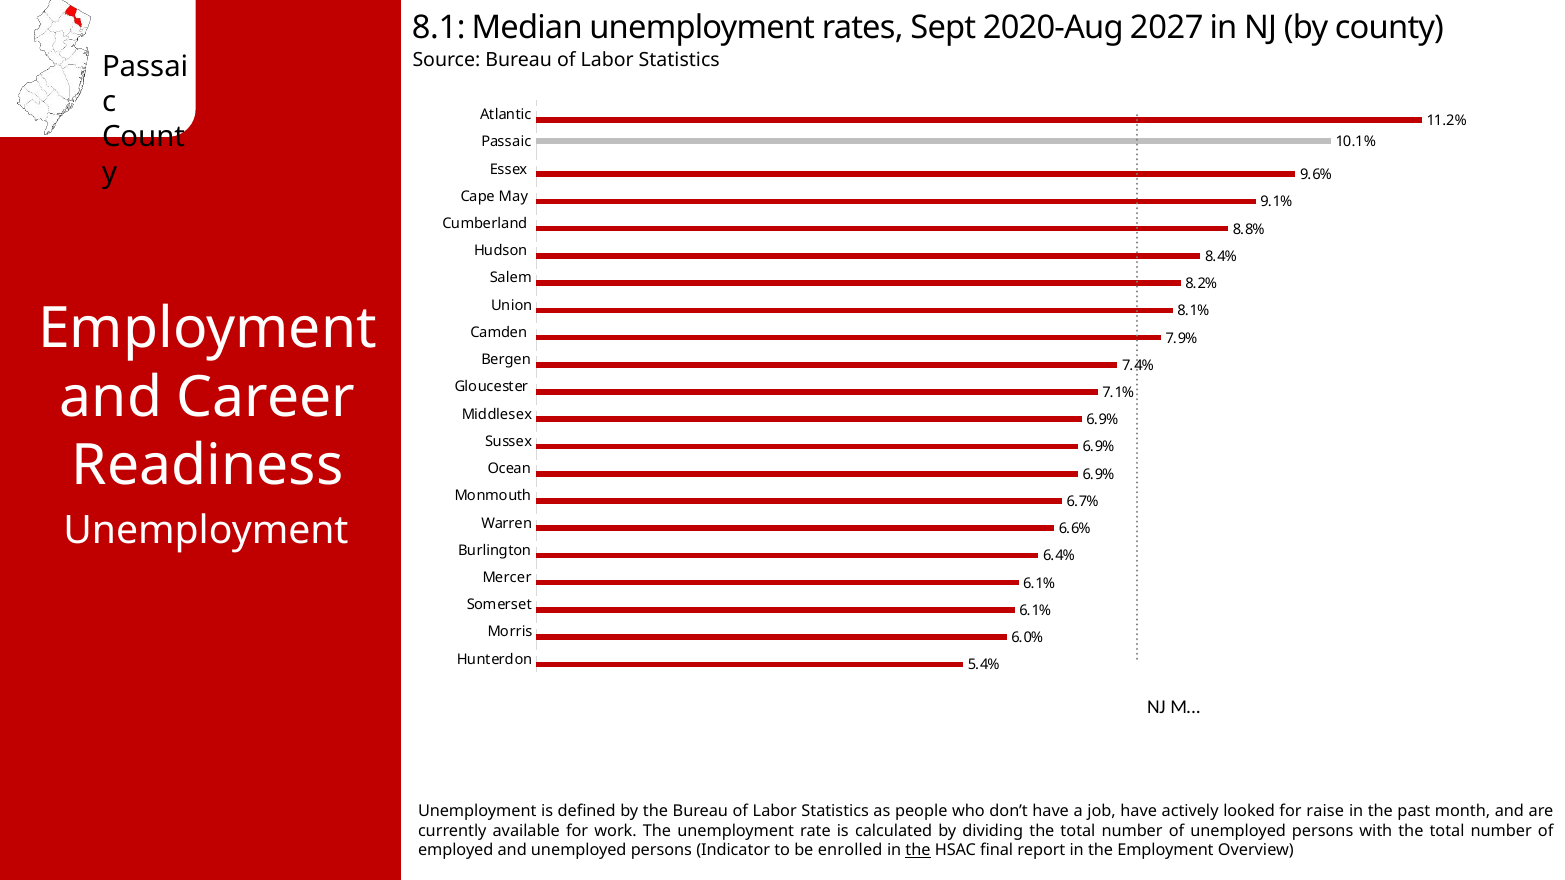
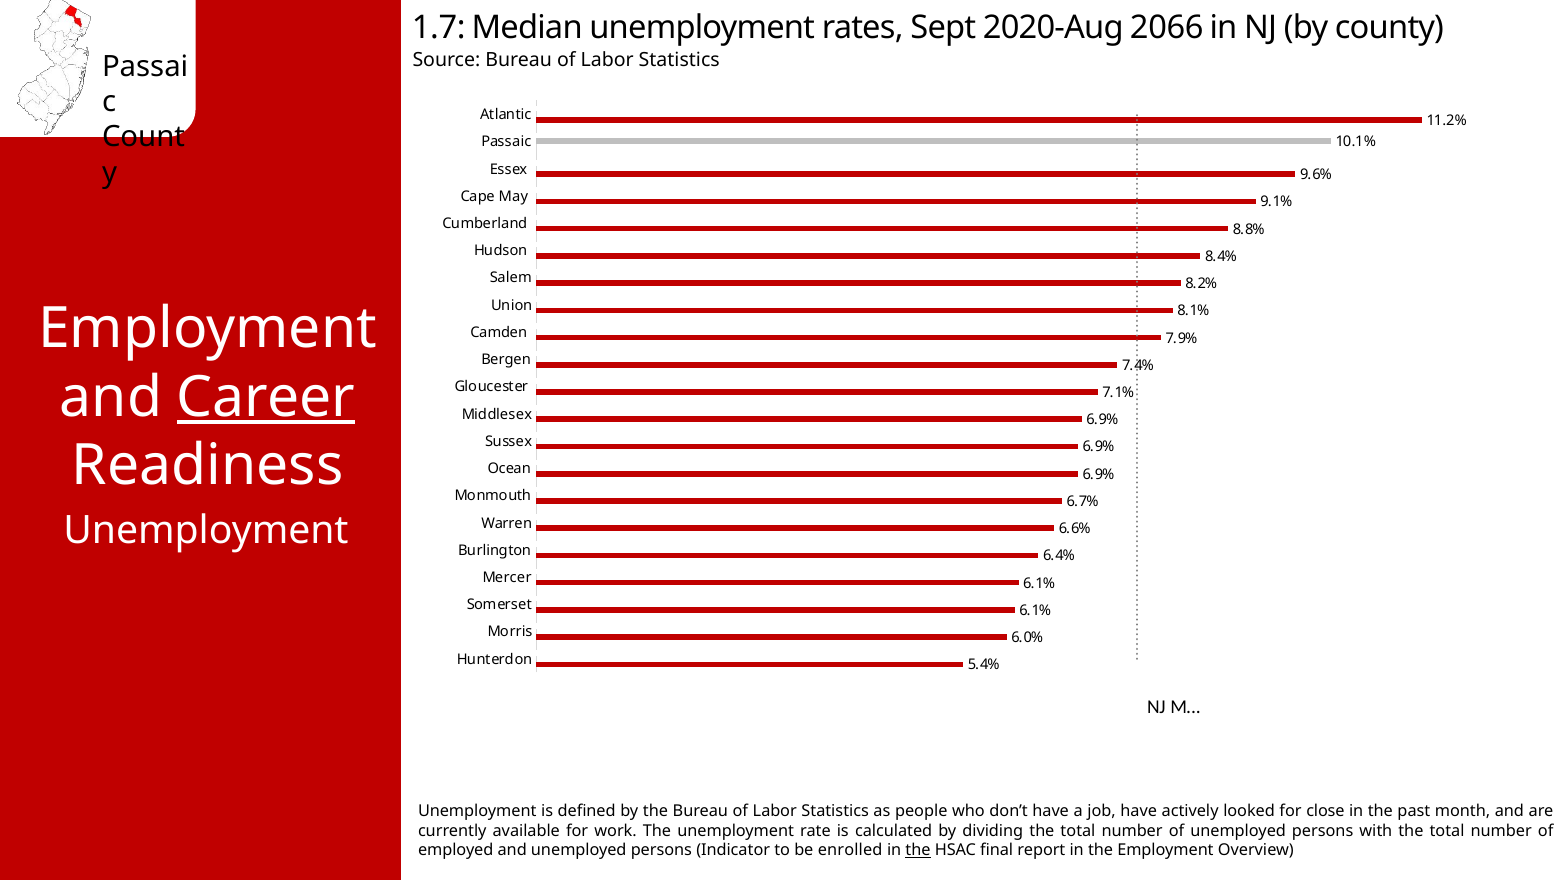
8.1: 8.1 -> 1.7 (439, 28)
2027: 2027 -> 2066 (1167, 28)
Career underline: none -> present (266, 398)
raise: raise -> close (1325, 812)
